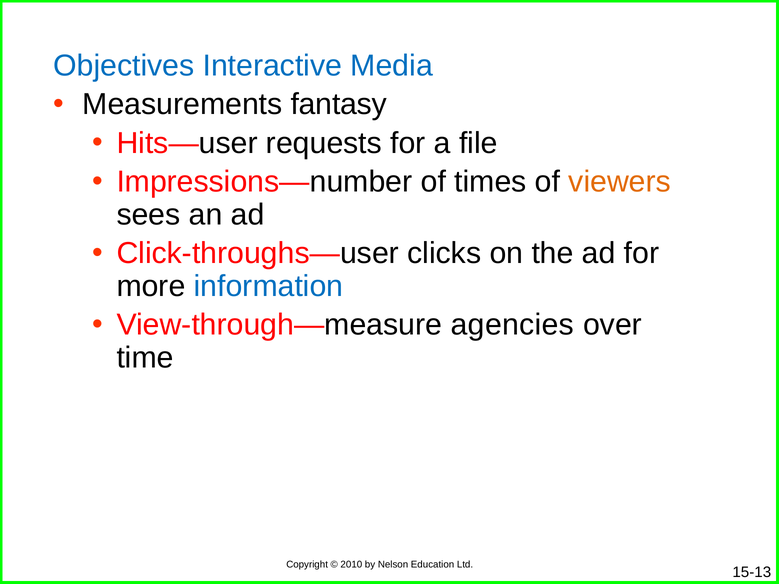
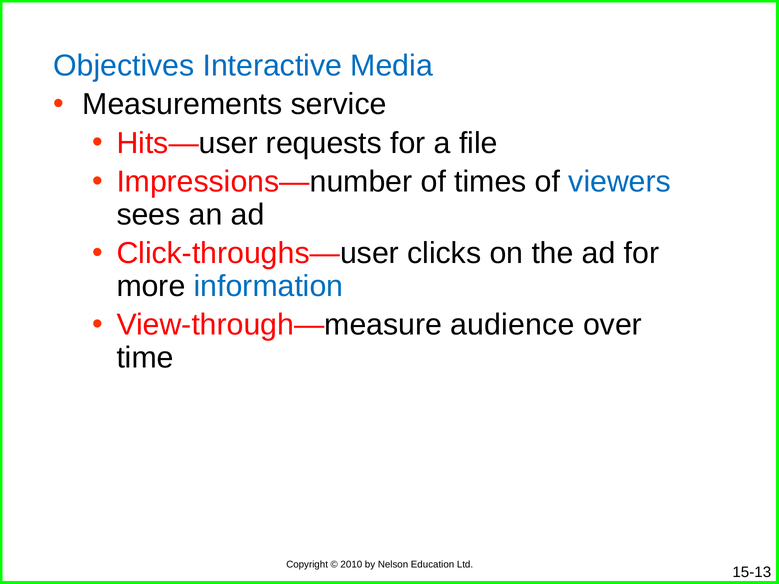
fantasy: fantasy -> service (339, 104)
viewers colour: orange -> blue (620, 182)
agencies: agencies -> audience (513, 325)
